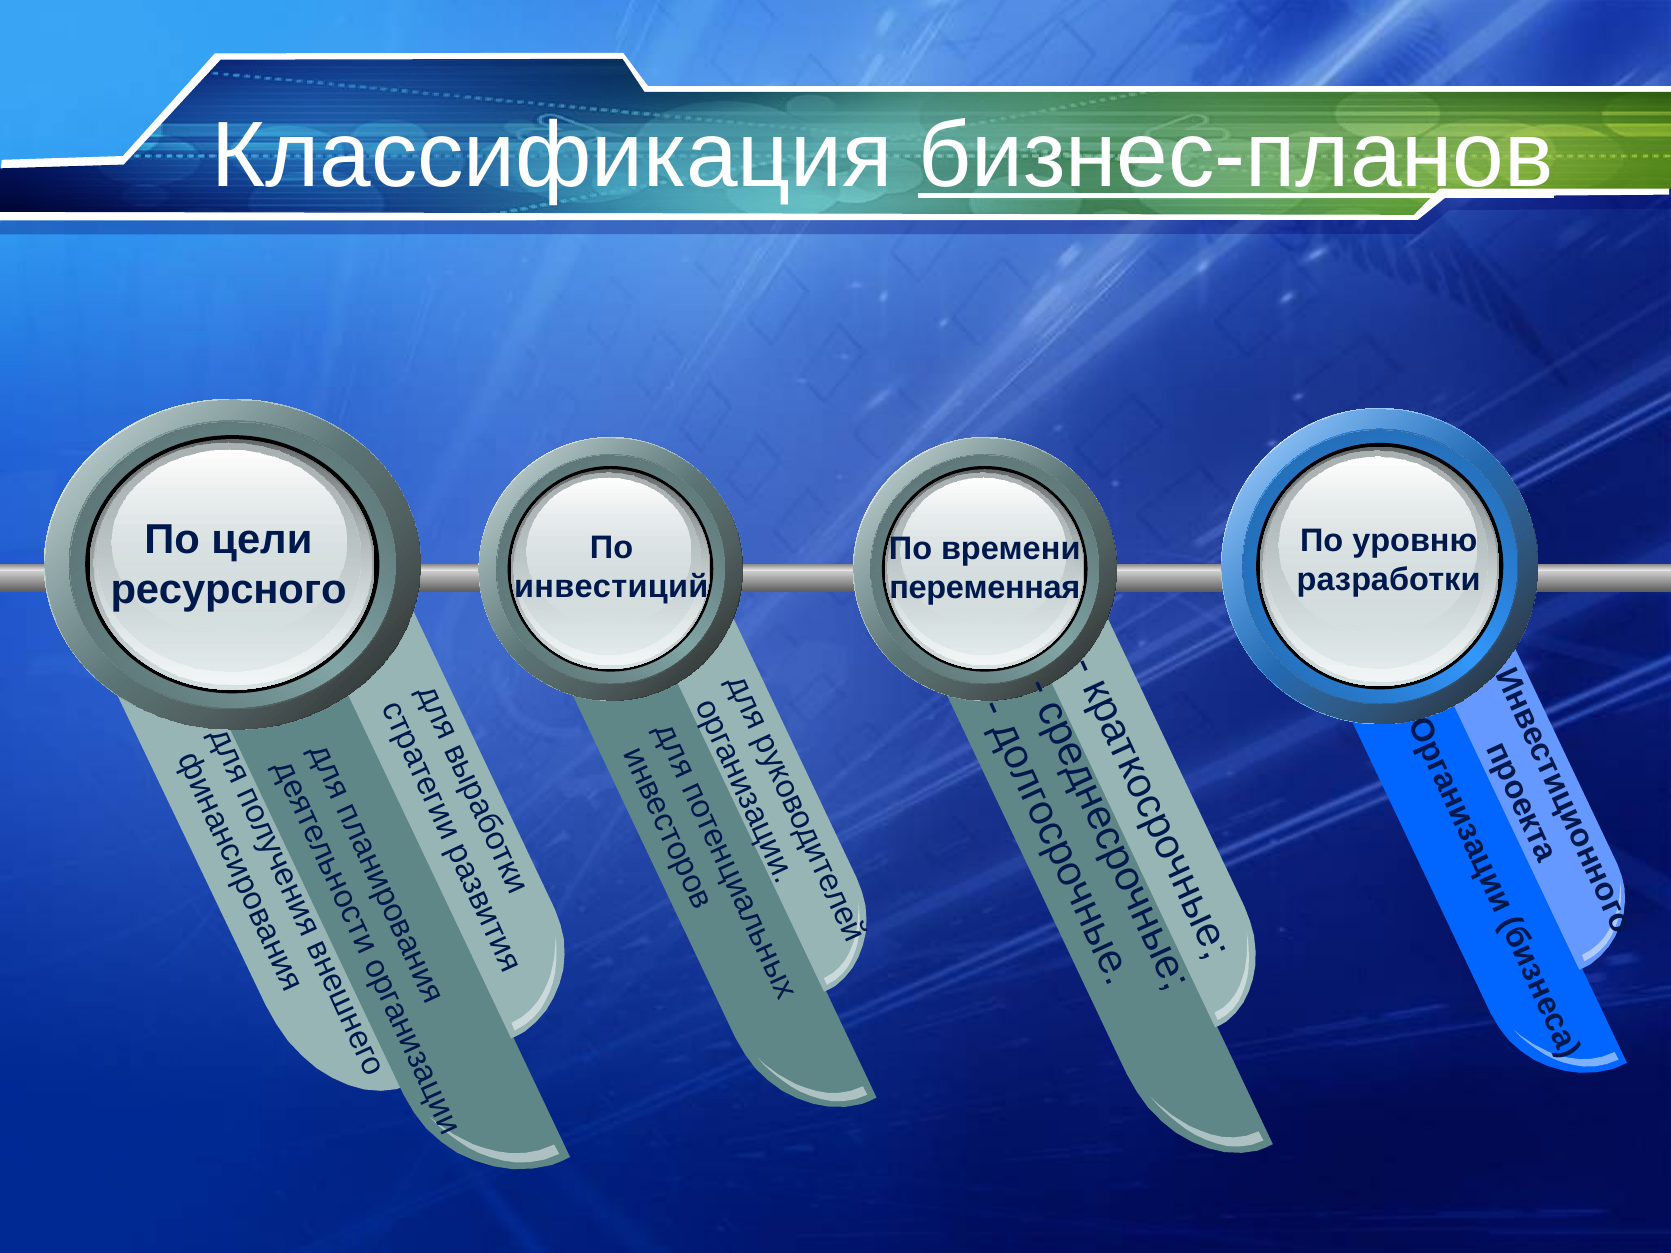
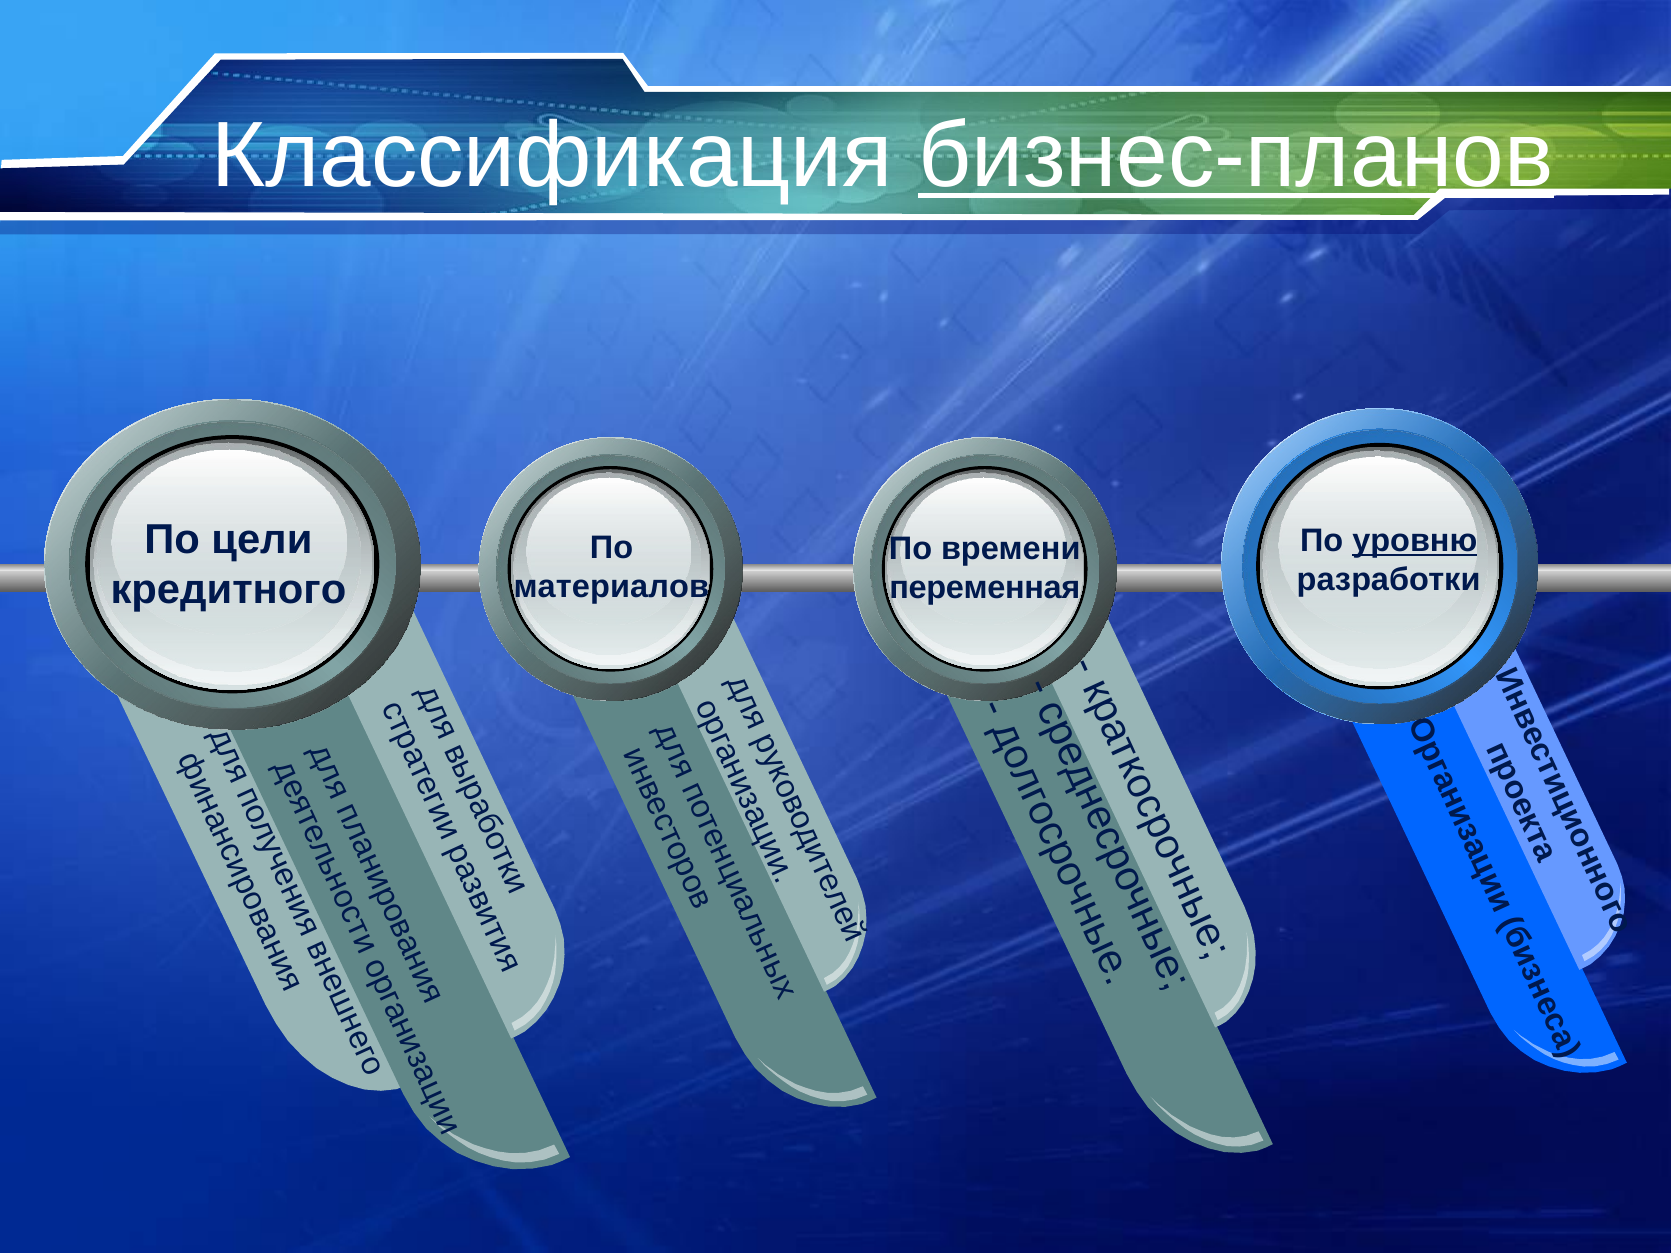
уровню underline: none -> present (1415, 541)
ресурсного: ресурсного -> кредитного (228, 590)
инвестиций: инвестиций -> материалов (611, 587)
